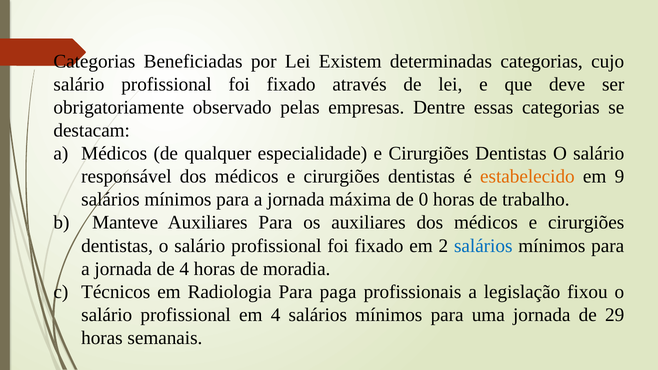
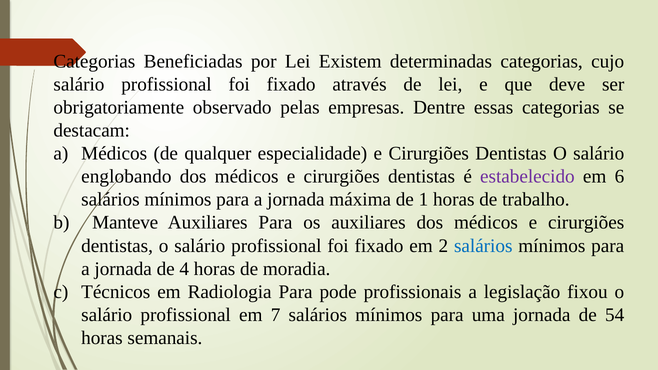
responsável: responsável -> englobando (126, 177)
estabelecido colour: orange -> purple (527, 177)
9: 9 -> 6 (619, 177)
0: 0 -> 1 (423, 200)
paga: paga -> pode (338, 292)
em 4: 4 -> 7 (276, 315)
29: 29 -> 54 (615, 315)
